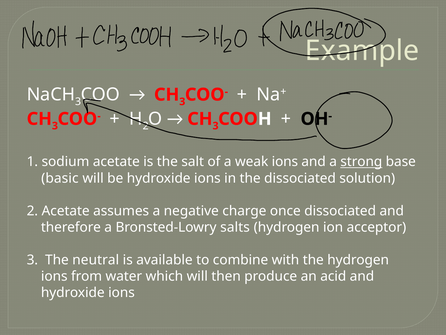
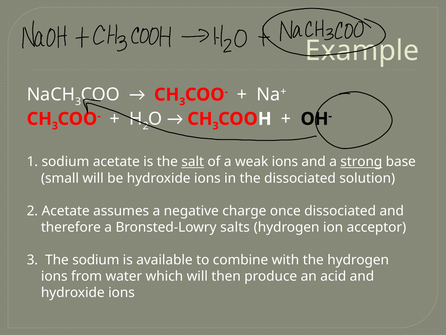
salt underline: none -> present (193, 162)
basic: basic -> small (60, 178)
The neutral: neutral -> sodium (96, 260)
